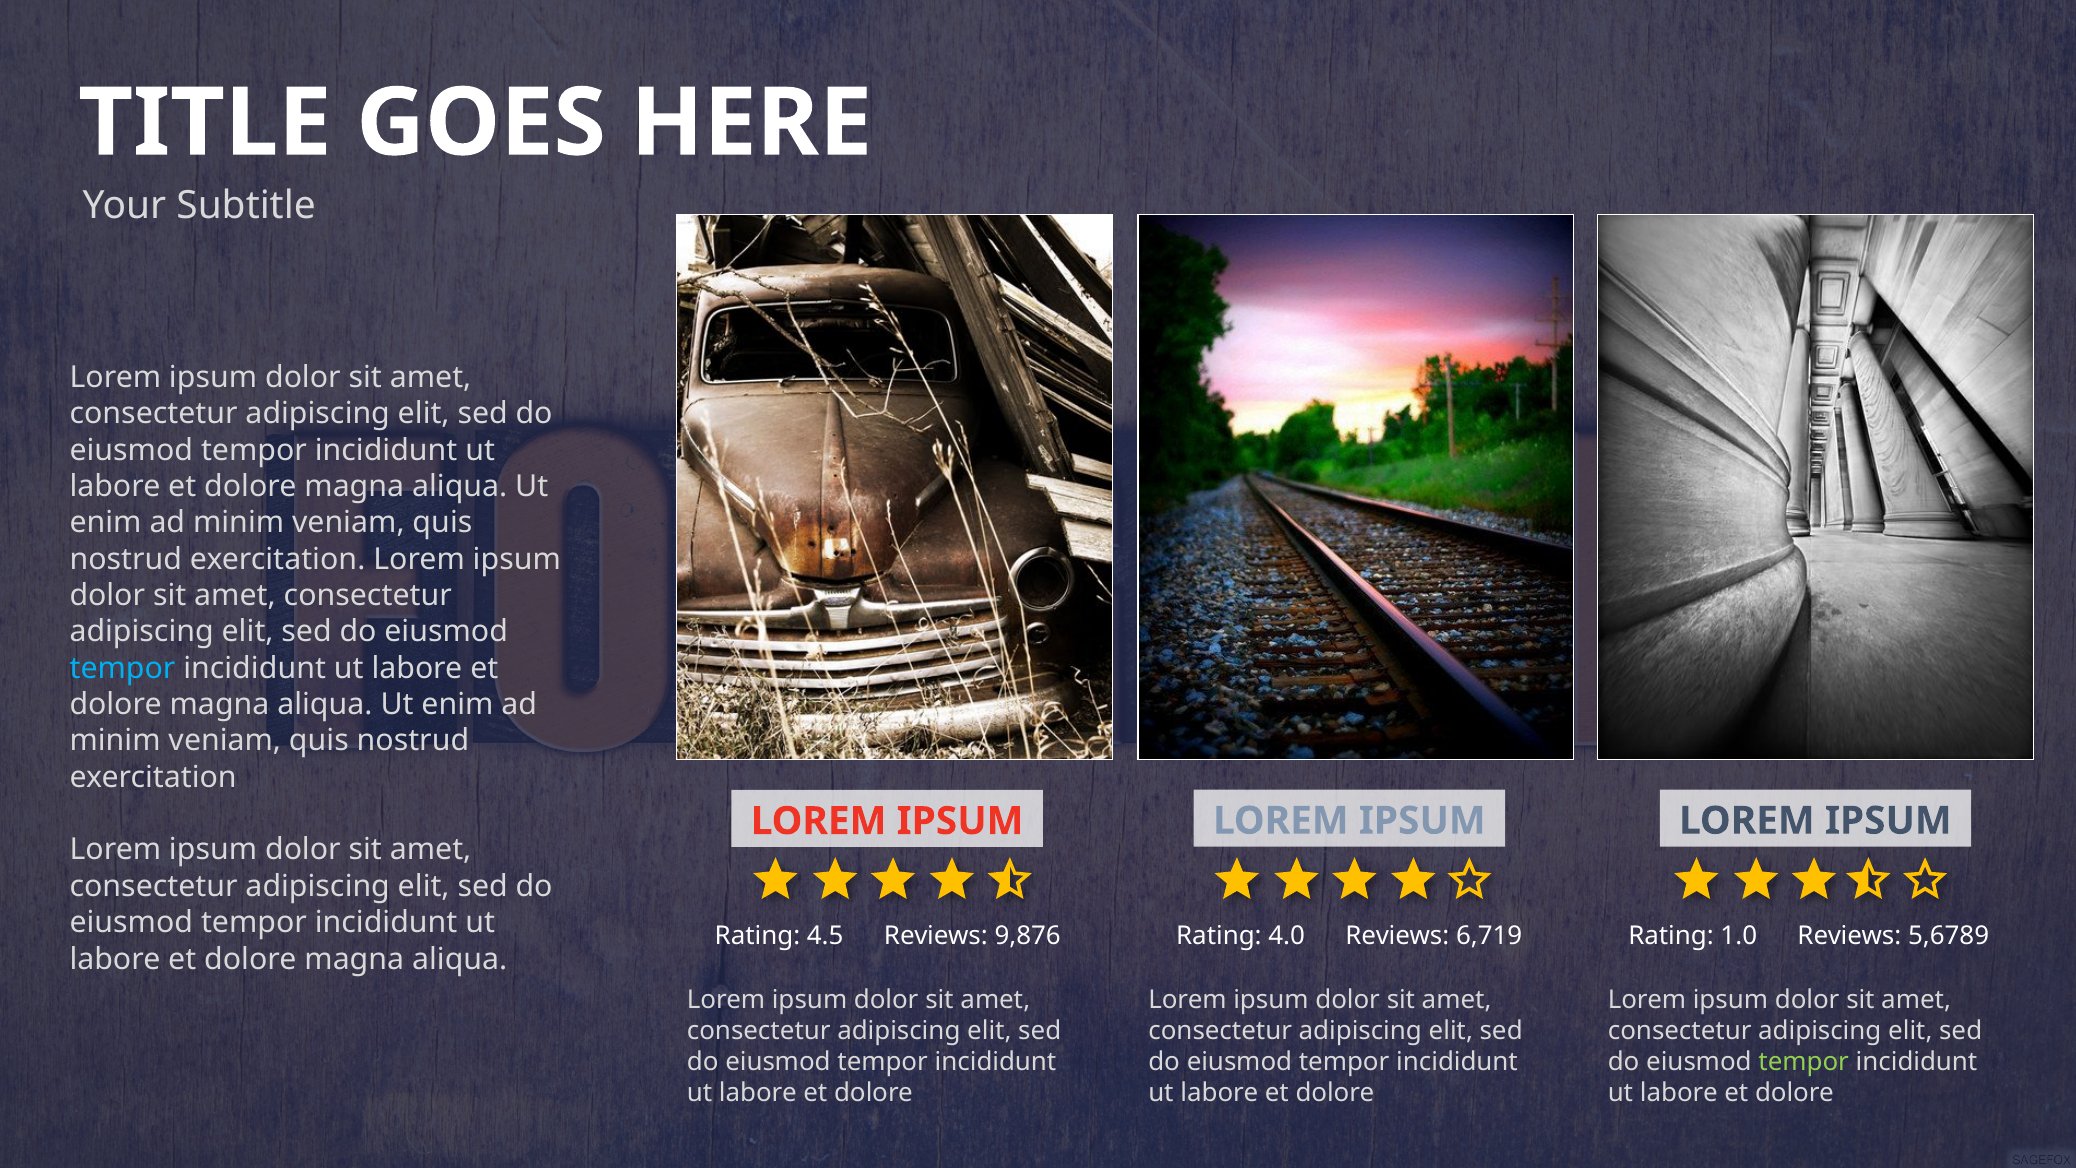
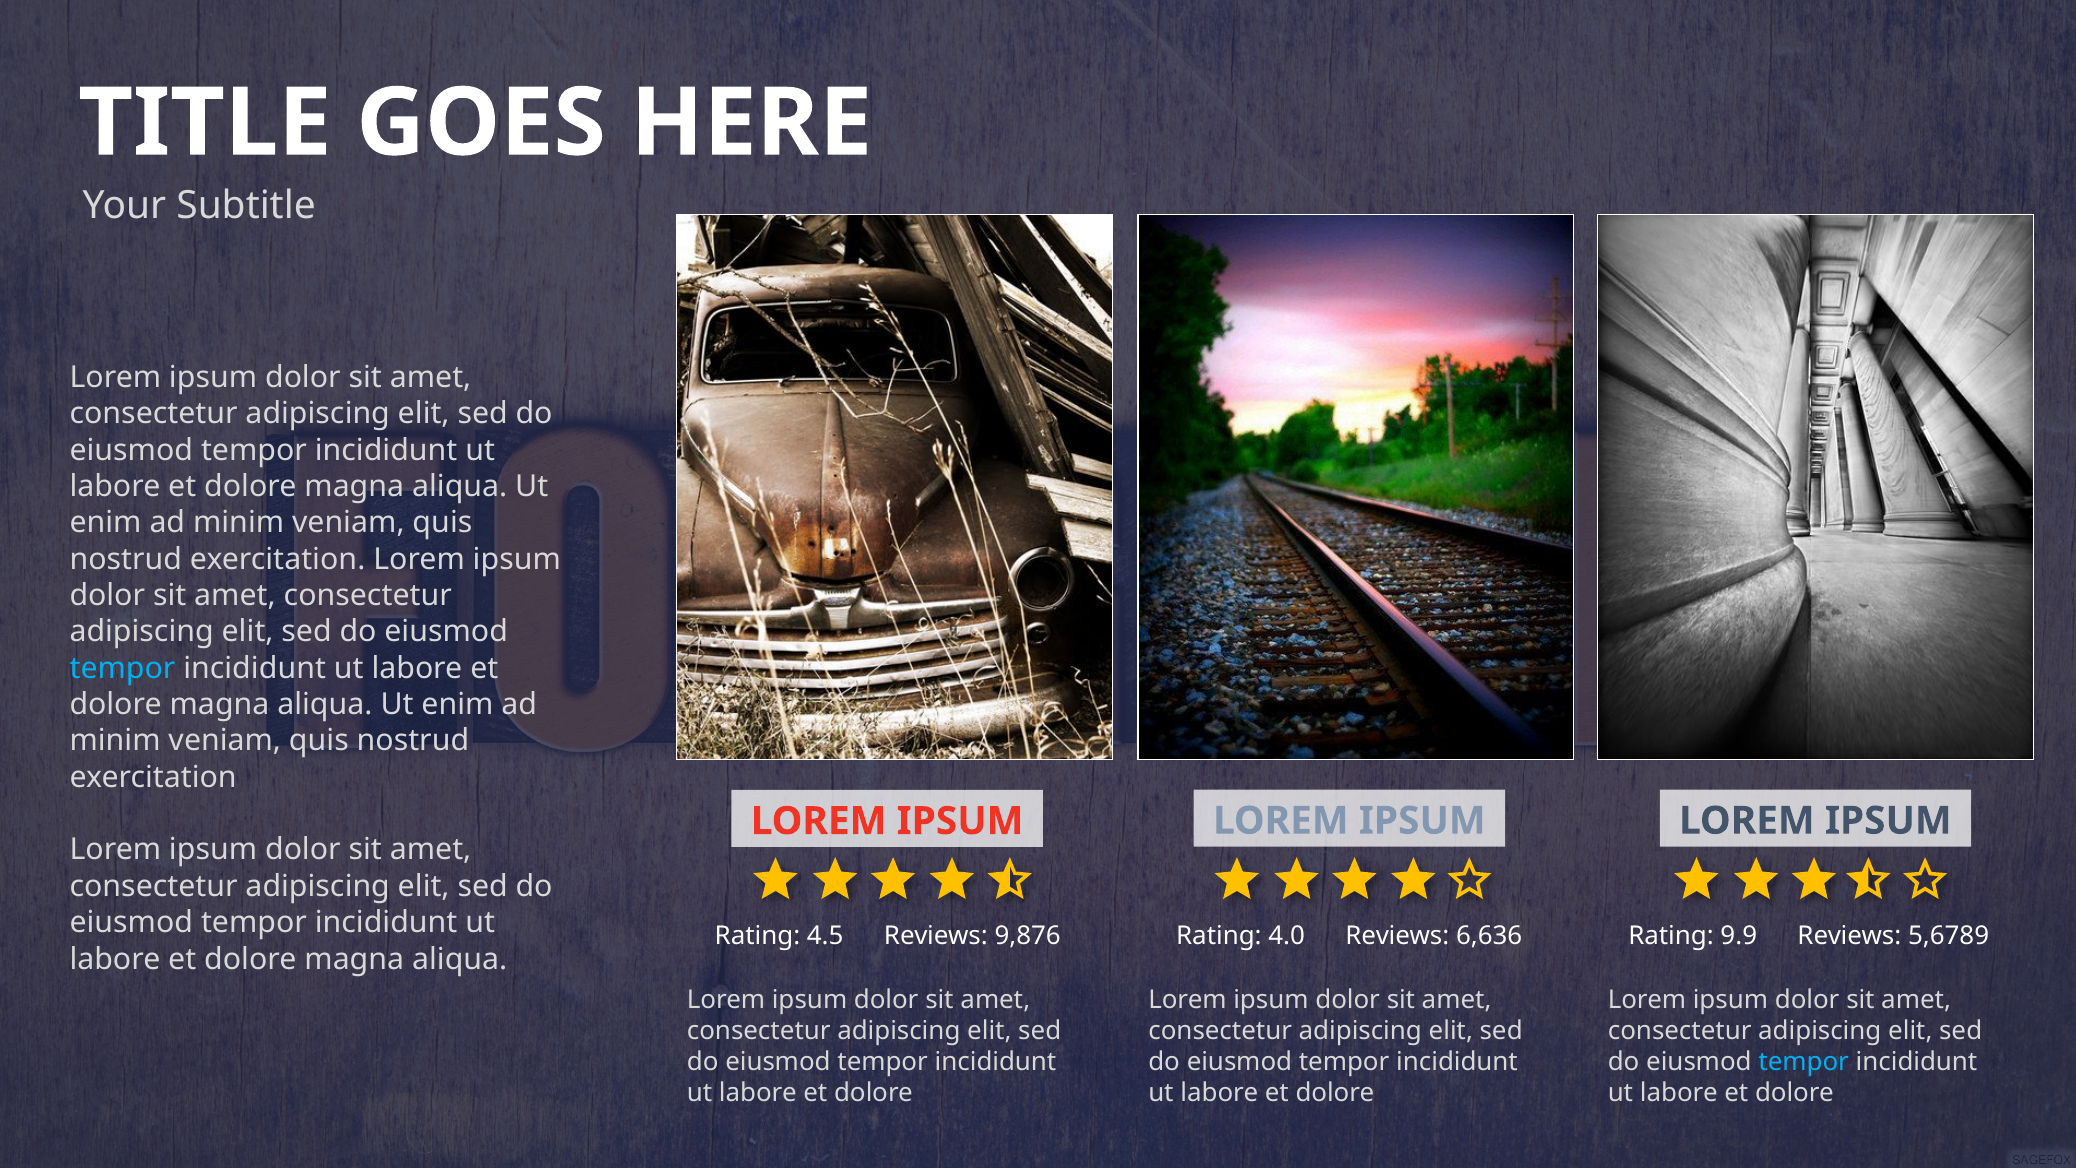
6,719: 6,719 -> 6,636 (1489, 936)
1.0: 1.0 -> 9.9 (1739, 936)
tempor colour: light green -> light blue (1804, 1062)
